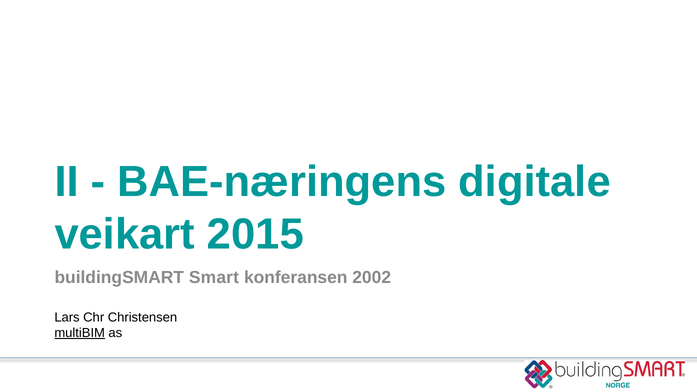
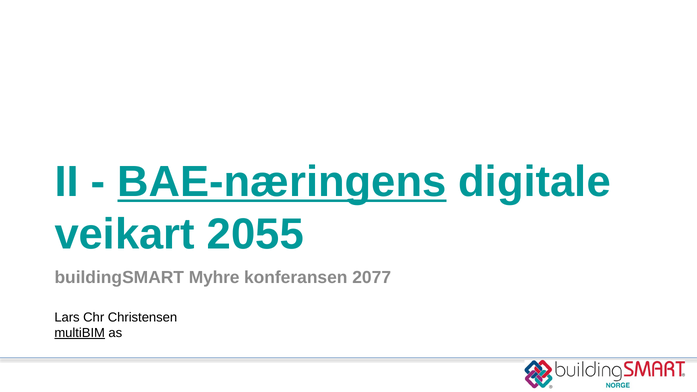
BAE-næringens underline: none -> present (282, 182)
2015: 2015 -> 2055 (255, 234)
Smart: Smart -> Myhre (214, 278)
2002: 2002 -> 2077 (372, 278)
